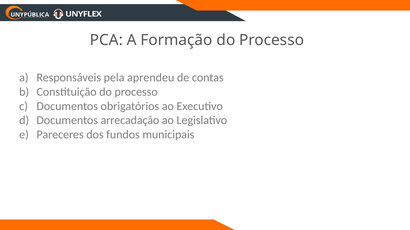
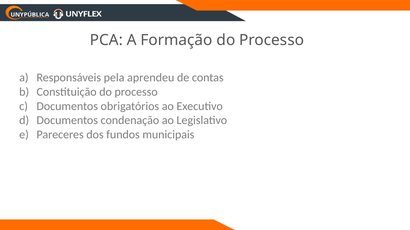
arrecadação: arrecadação -> condenação (130, 121)
